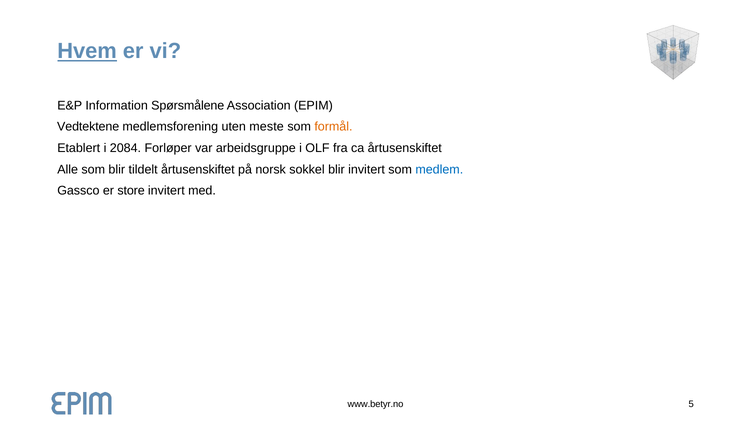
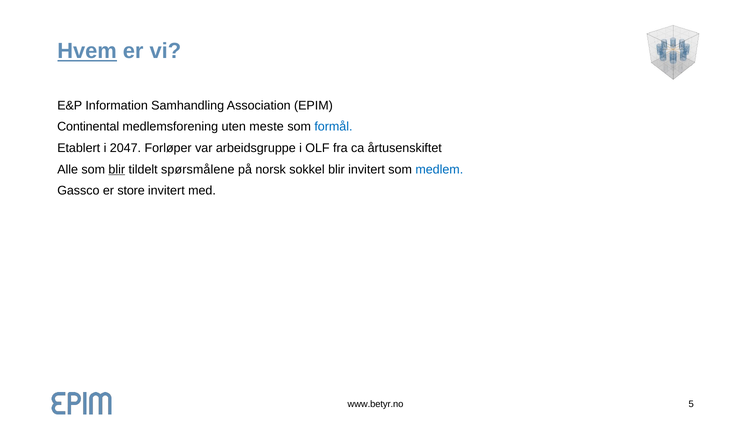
Spørsmålene: Spørsmålene -> Samhandling (188, 105)
Vedtektene: Vedtektene -> Continental (88, 127)
formål colour: orange -> blue (333, 127)
2084: 2084 -> 2047 (125, 148)
blir underline: none -> present (117, 169)
tildelt årtusenskiftet: årtusenskiftet -> spørsmålene (198, 169)
